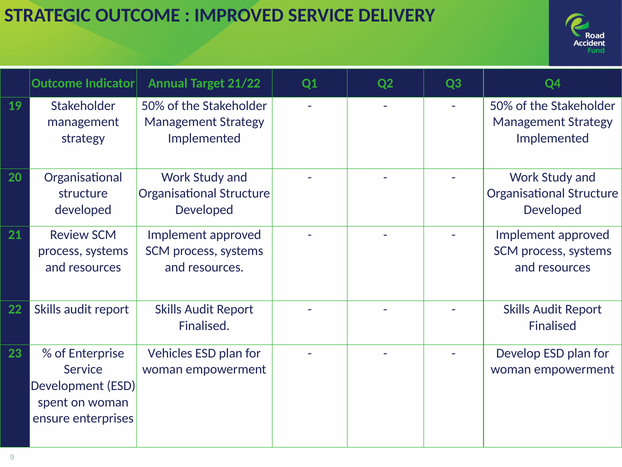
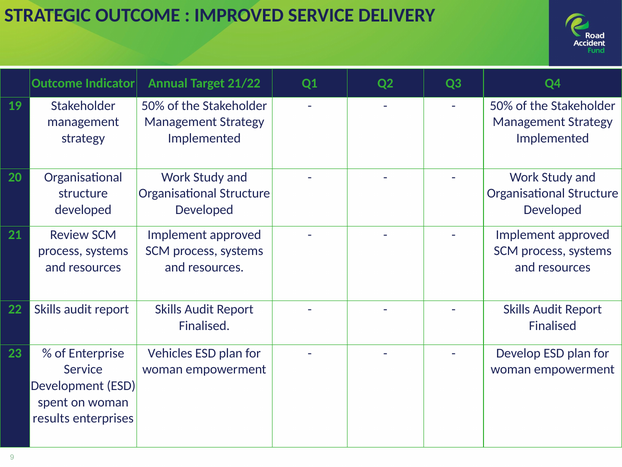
ensure: ensure -> results (51, 418)
